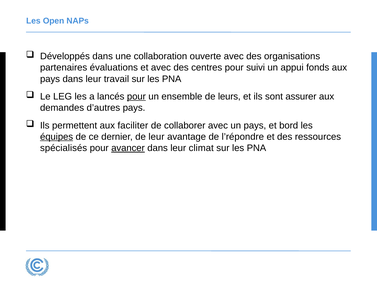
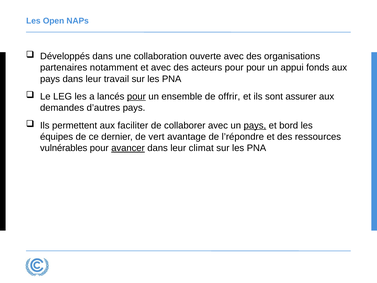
évaluations: évaluations -> notamment (114, 68)
centres: centres -> acteurs (207, 68)
pour suivi: suivi -> pour (256, 68)
leurs: leurs -> offrir (229, 96)
pays underline: none -> present (255, 125)
équipes underline: present -> none (57, 137)
de leur: leur -> vert (156, 137)
spécialisés: spécialisés -> vulnérables (64, 148)
